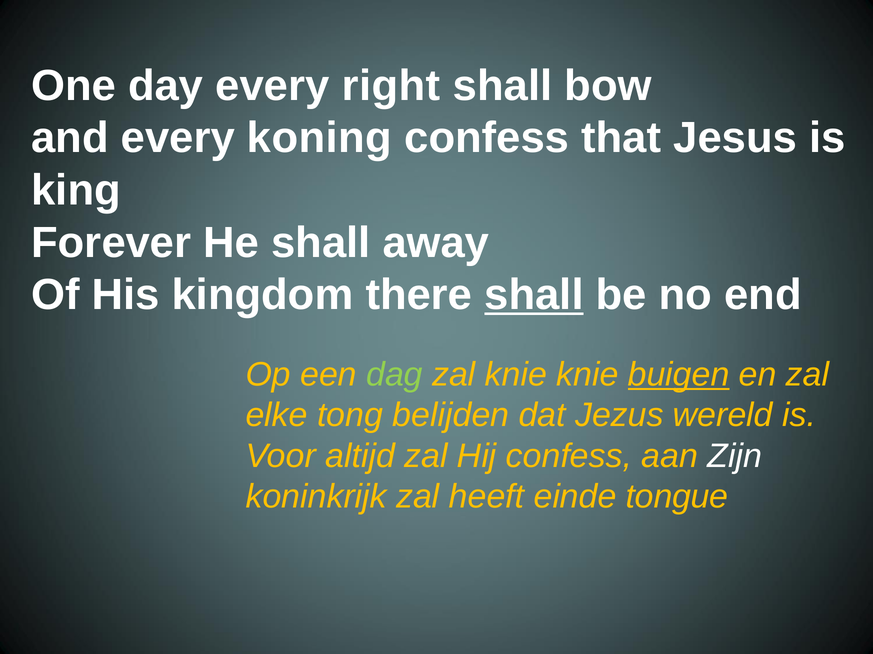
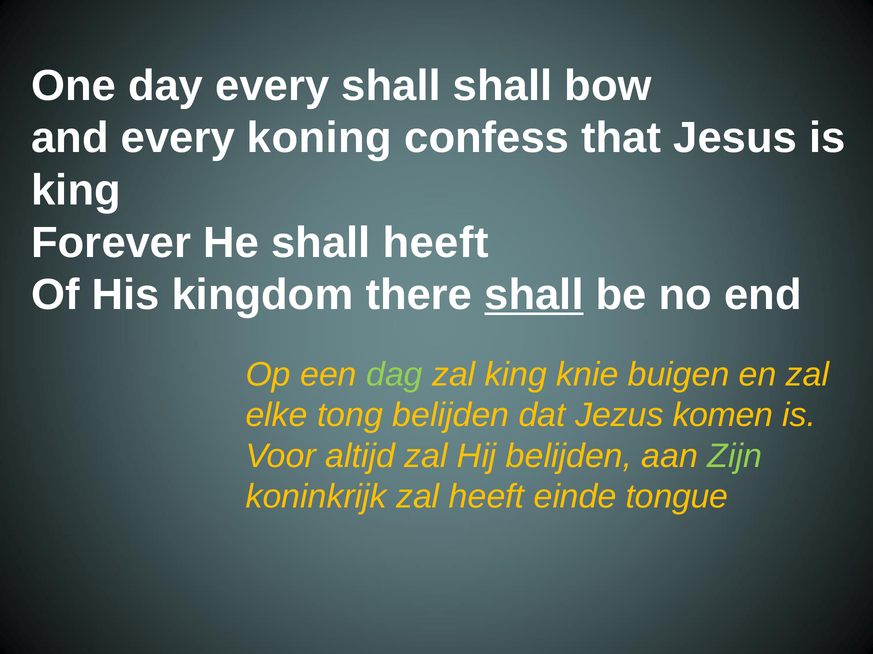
every right: right -> shall (391, 86)
shall away: away -> heeft (436, 243)
zal knie: knie -> king (516, 375)
buigen underline: present -> none (679, 375)
wereld: wereld -> komen (723, 416)
Hij confess: confess -> belijden (569, 457)
Zijn colour: white -> light green (735, 457)
